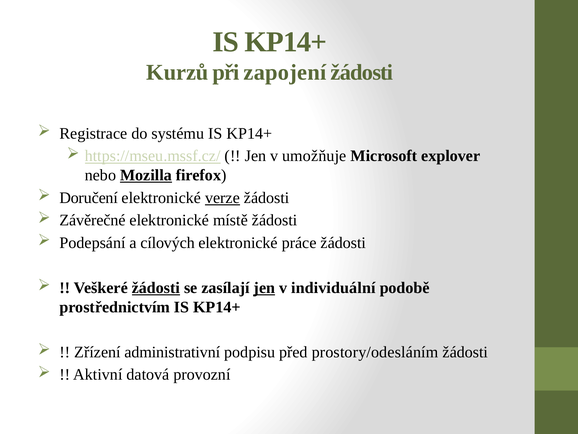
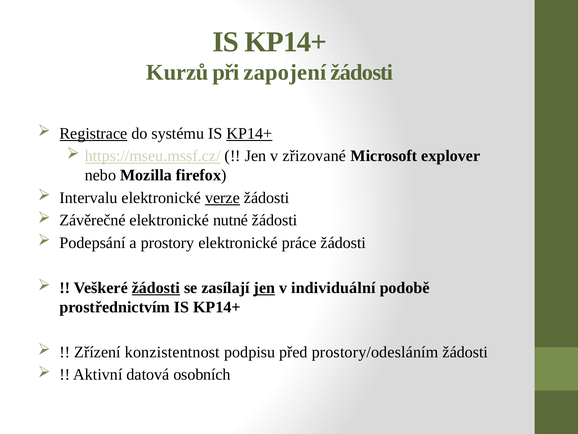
Registrace underline: none -> present (93, 133)
KP14+ underline: none -> present (249, 133)
umožňuje: umožňuje -> zřizované (314, 156)
Mozilla underline: present -> none (146, 175)
Doručení: Doručení -> Intervalu (89, 198)
místě: místě -> nutné (231, 220)
cílových: cílových -> prostory (168, 243)
administrativní: administrativní -> konzistentnost (172, 352)
provozní: provozní -> osobních (202, 374)
